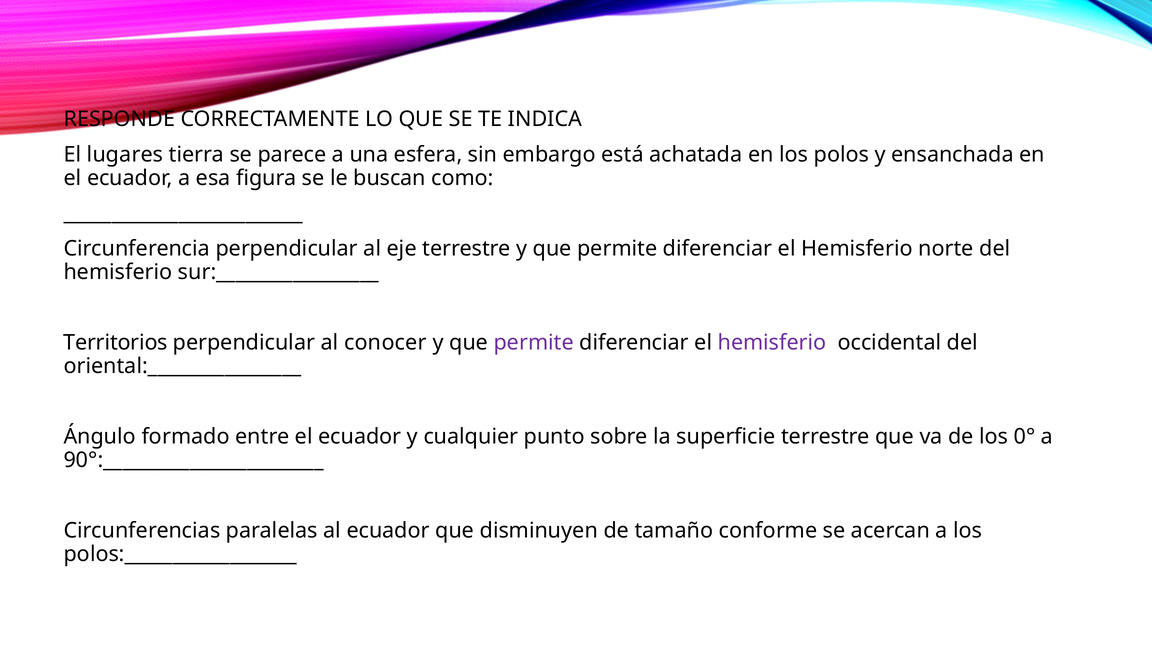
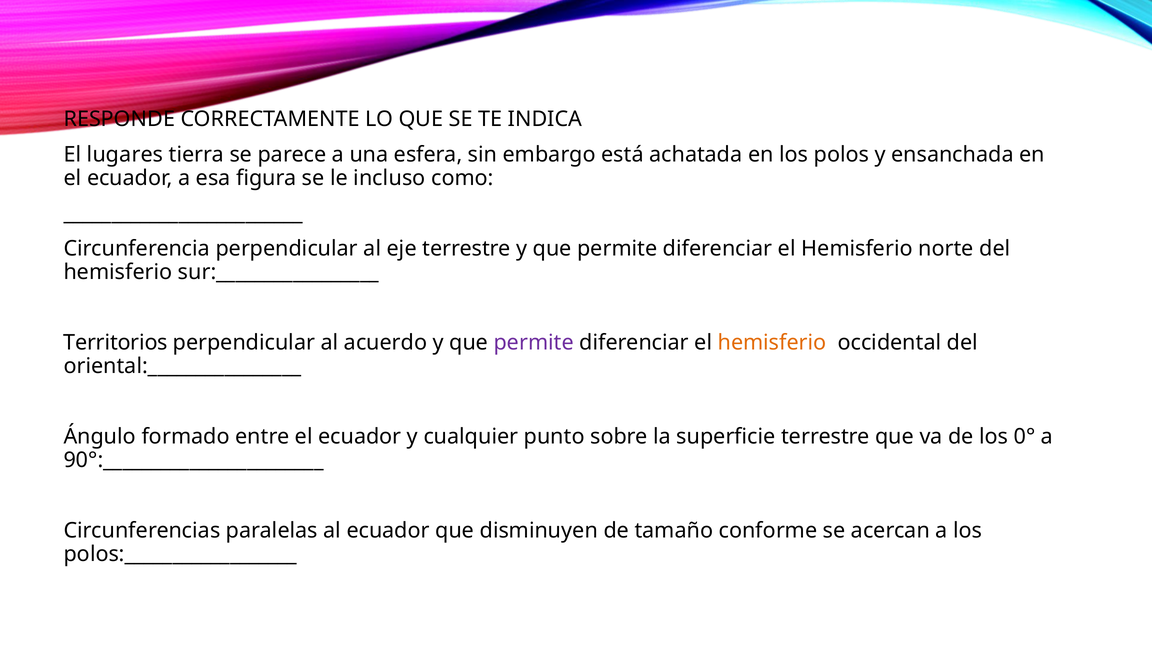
buscan: buscan -> incluso (389, 178)
conocer: conocer -> acuerdo (386, 343)
hemisferio colour: purple -> orange (772, 343)
